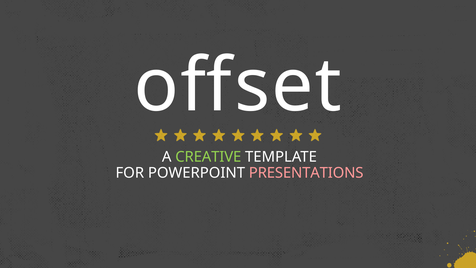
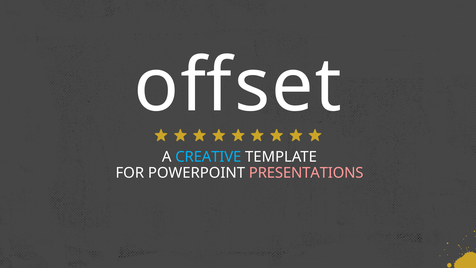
CREATIVE colour: light green -> light blue (208, 157)
